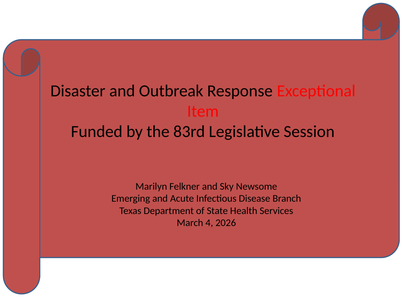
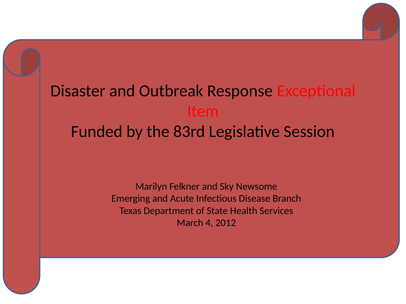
2026: 2026 -> 2012 (226, 223)
